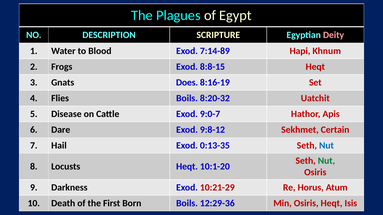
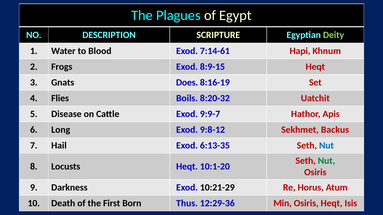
Deity colour: pink -> light green (334, 35)
7:14-89: 7:14-89 -> 7:14-61 (215, 51)
8:8-15: 8:8-15 -> 8:9-15 (212, 67)
9:0-7: 9:0-7 -> 9:9-7 (210, 114)
Dare: Dare -> Long (61, 130)
Certain: Certain -> Backus (335, 130)
0:13-35: 0:13-35 -> 6:13-35 (215, 146)
10:21-29 colour: red -> black (217, 188)
Born Boils: Boils -> Thus (187, 204)
